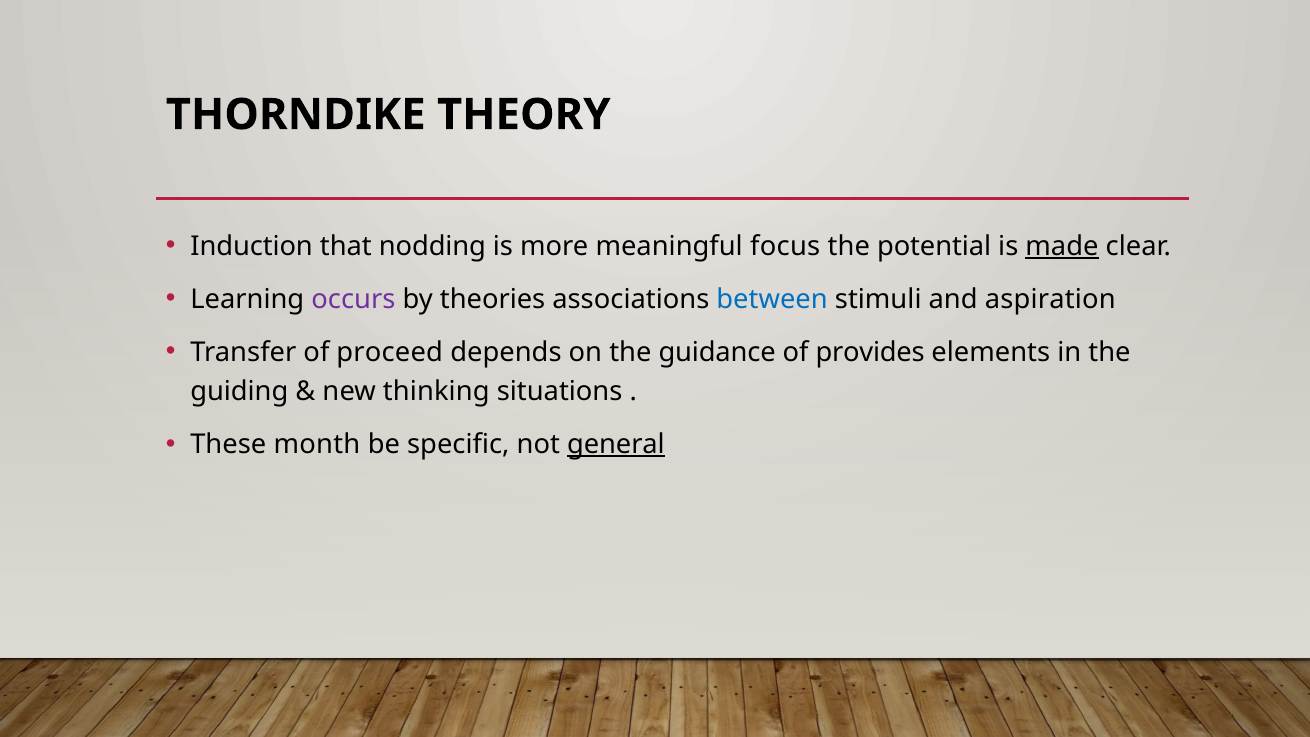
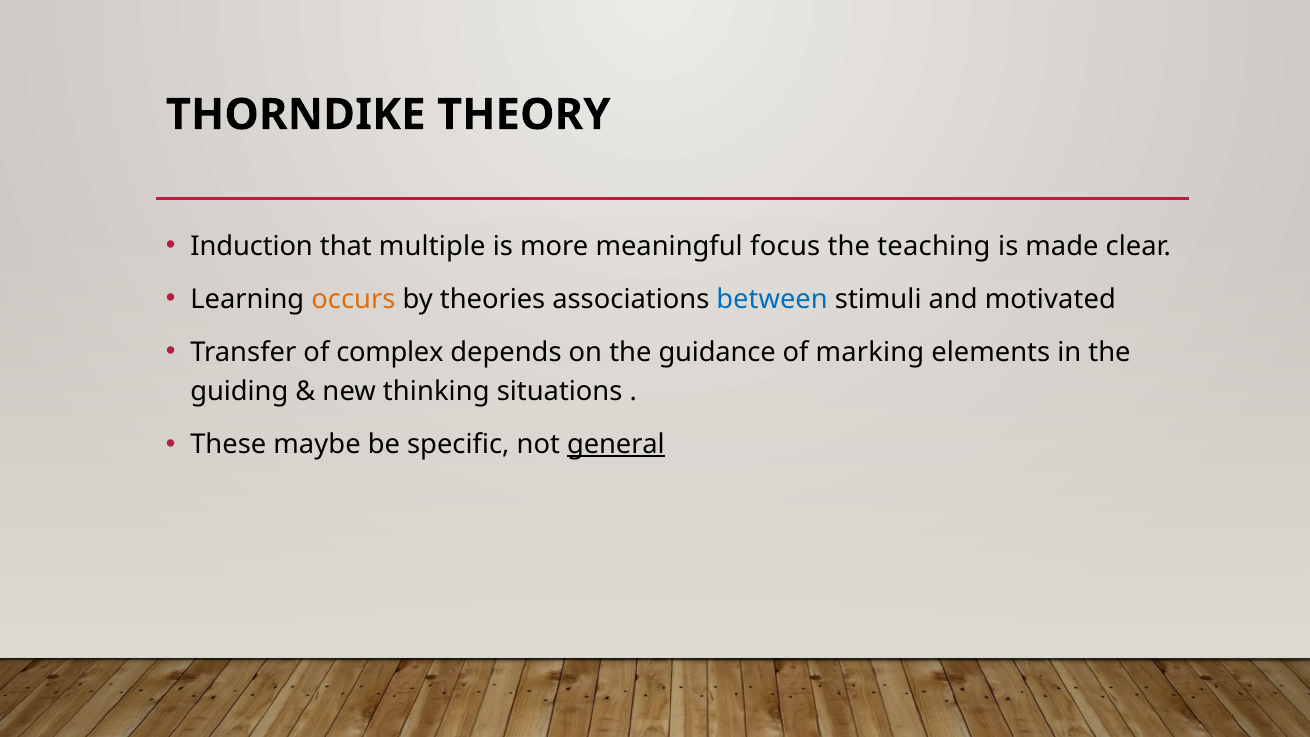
nodding: nodding -> multiple (432, 246)
potential: potential -> teaching (934, 246)
made underline: present -> none (1062, 246)
occurs colour: purple -> orange (353, 299)
aspiration: aspiration -> motivated (1050, 299)
proceed: proceed -> complex (390, 352)
provides: provides -> marking (870, 352)
month: month -> maybe (317, 444)
